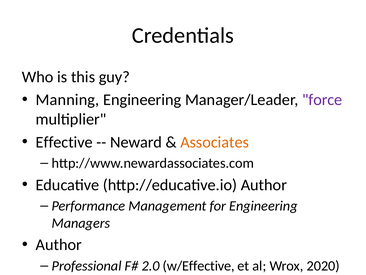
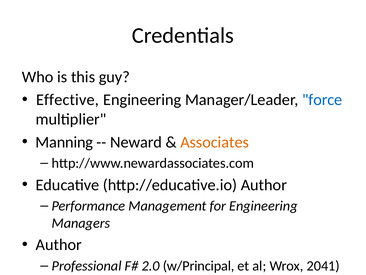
Manning: Manning -> Effective (67, 100)
force colour: purple -> blue (322, 100)
Effective: Effective -> Manning (64, 142)
w/Effective: w/Effective -> w/Principal (199, 265)
2020: 2020 -> 2041 (323, 265)
